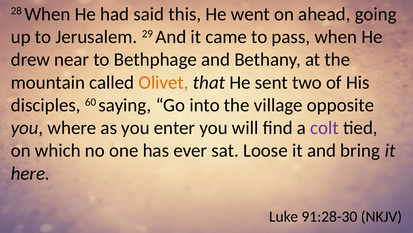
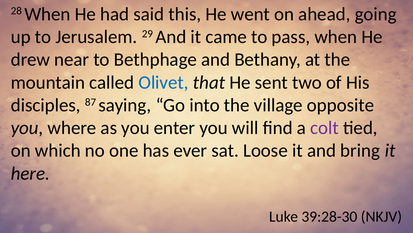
Olivet colour: orange -> blue (164, 82)
60: 60 -> 87 (91, 102)
91:28-30: 91:28-30 -> 39:28-30 (329, 216)
